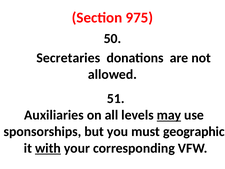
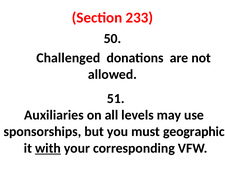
975: 975 -> 233 (139, 18)
Secretaries: Secretaries -> Challenged (68, 58)
may underline: present -> none (169, 115)
